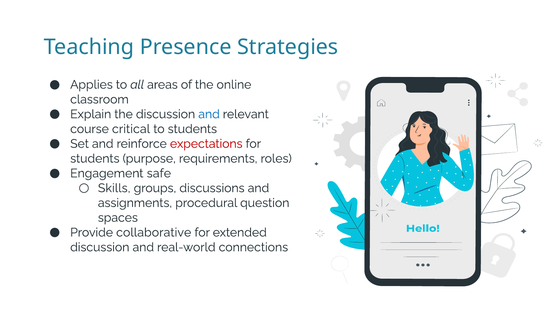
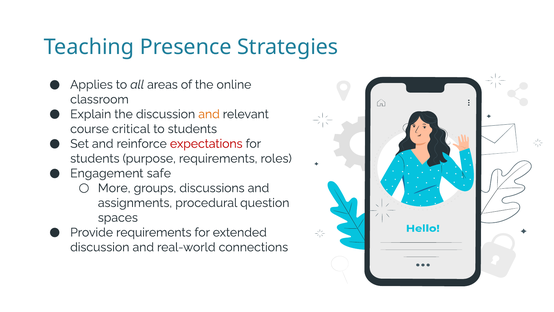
and colour: blue -> orange (209, 114)
Skills: Skills -> More (114, 188)
Provide collaborative: collaborative -> requirements (154, 232)
